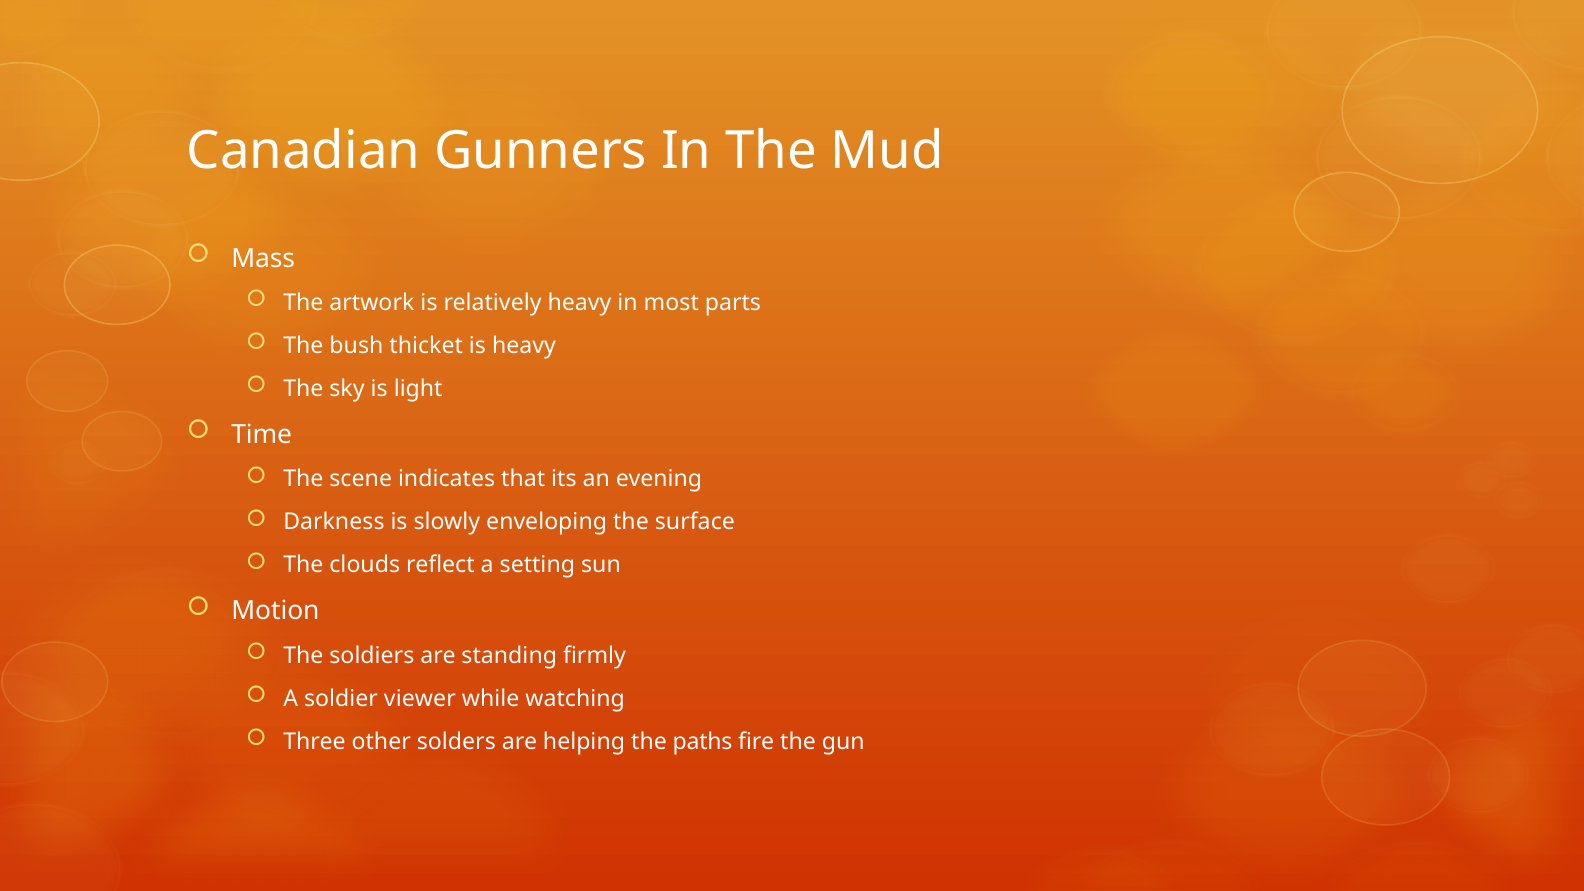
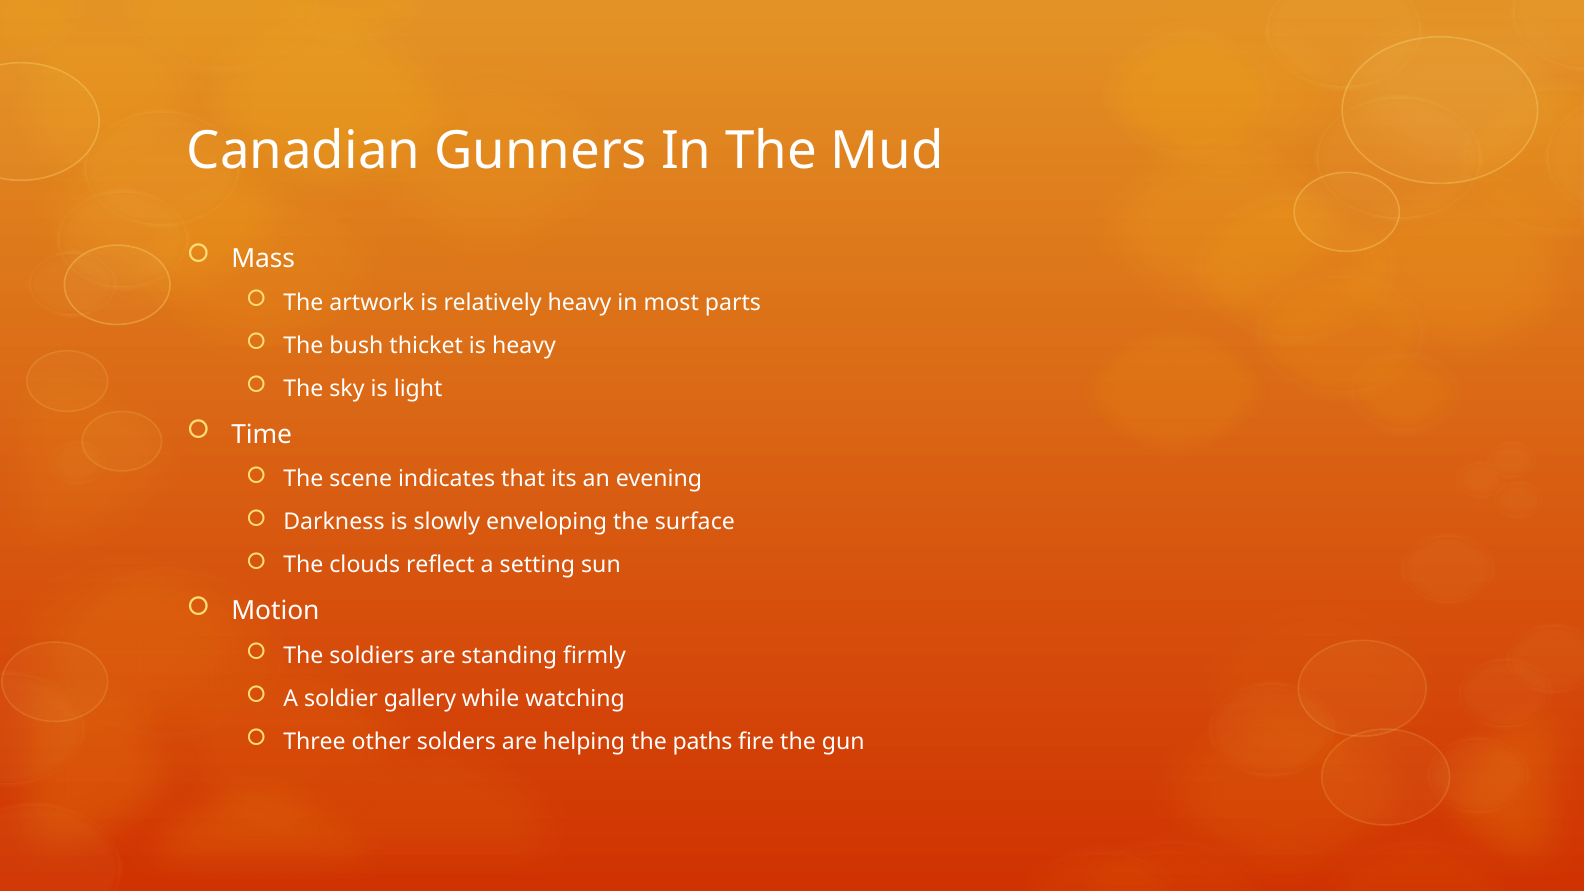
viewer: viewer -> gallery (420, 699)
